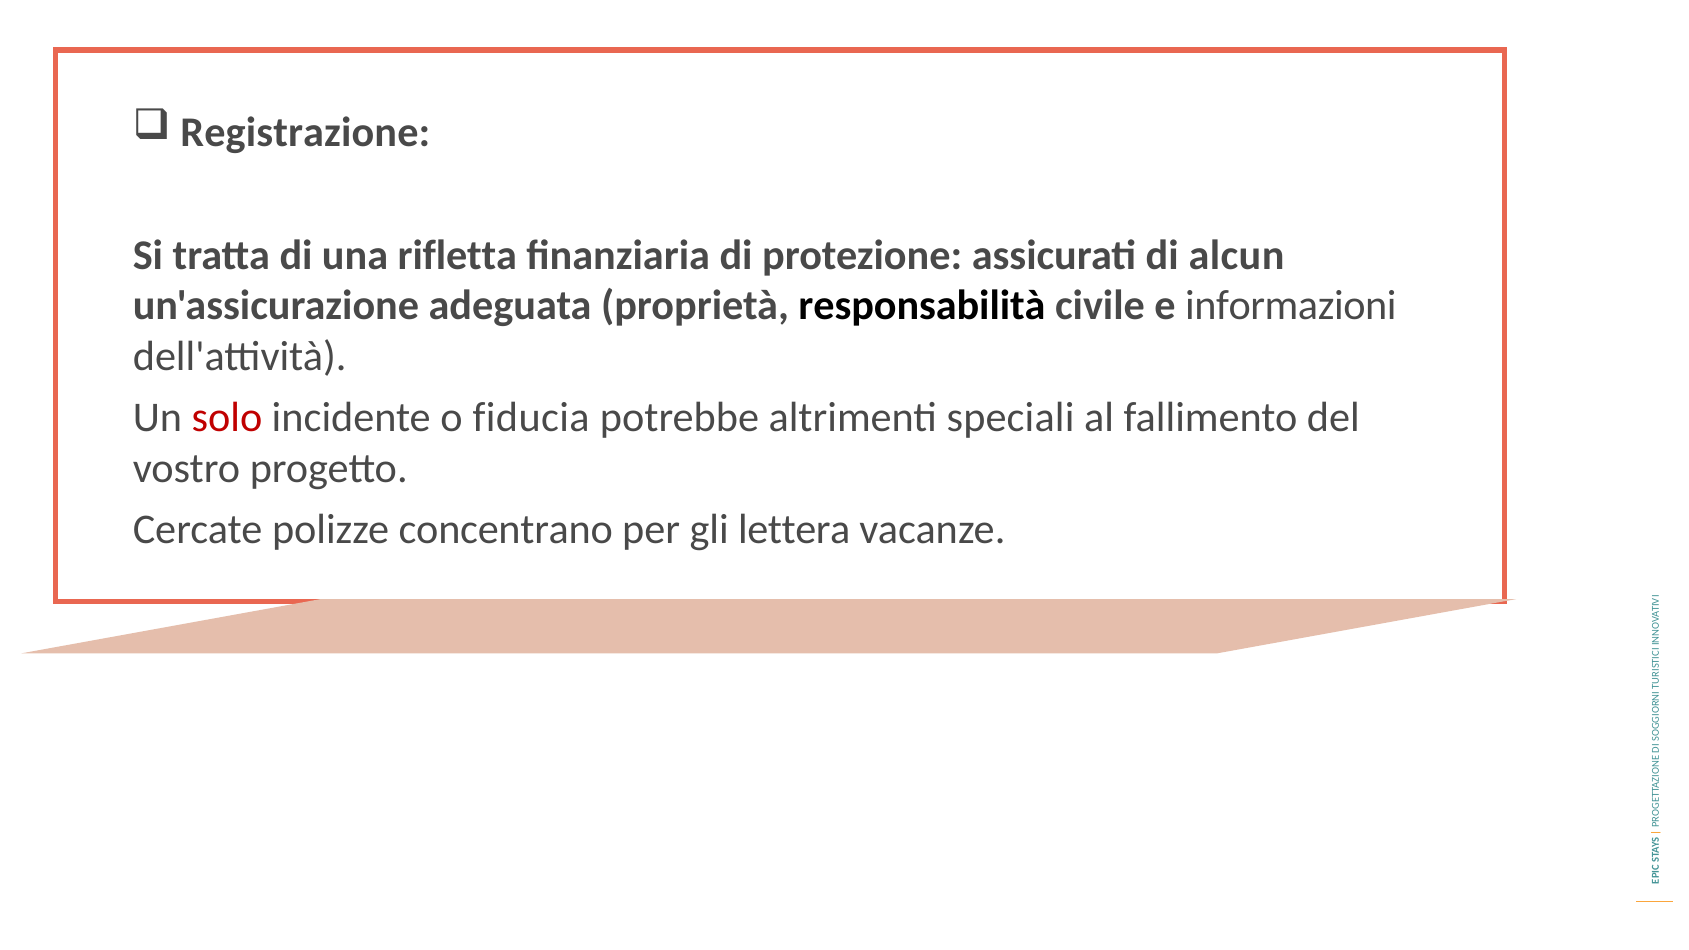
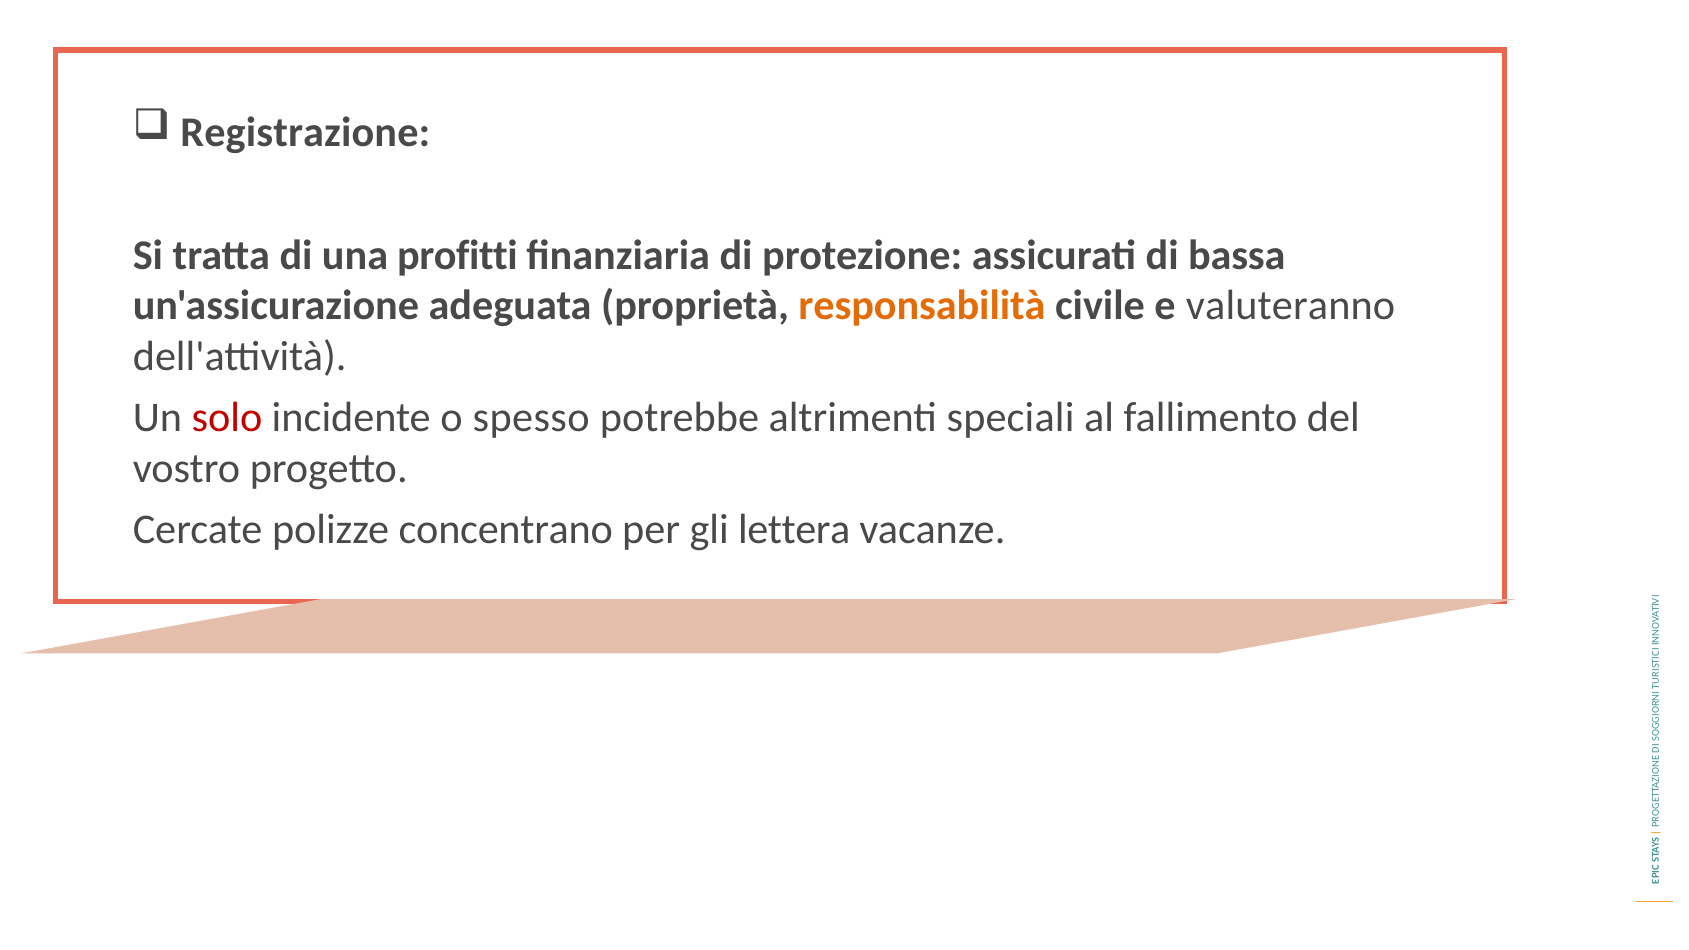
rifletta: rifletta -> profitti (457, 255)
alcun: alcun -> bassa (1237, 255)
responsabilità colour: black -> orange (922, 306)
informazioni: informazioni -> valuteranno (1291, 306)
fiducia: fiducia -> spesso (531, 418)
